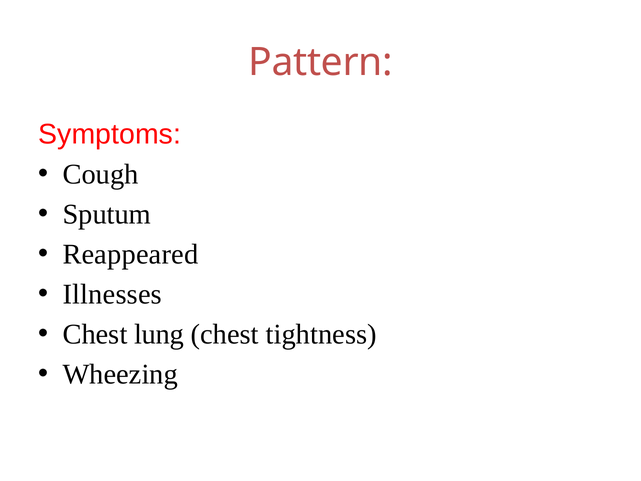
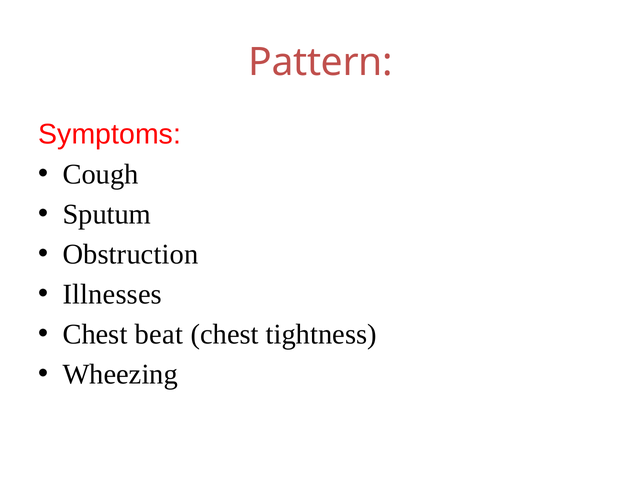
Reappeared: Reappeared -> Obstruction (130, 254)
lung: lung -> beat (159, 334)
